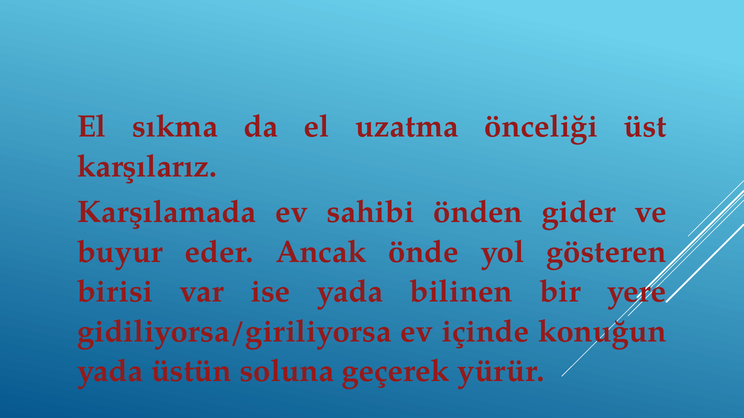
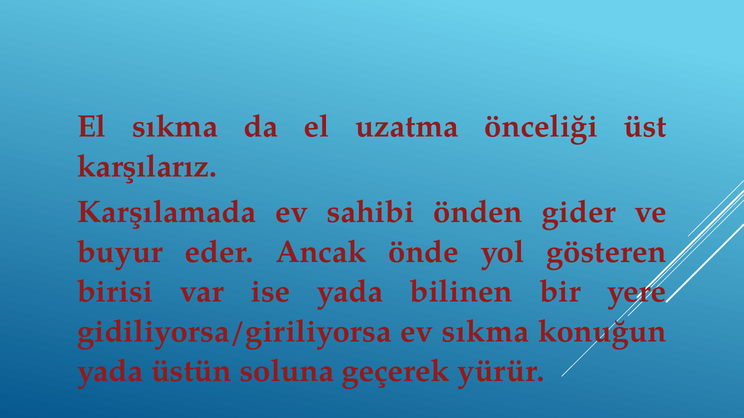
ev içinde: içinde -> sıkma (485, 332)
